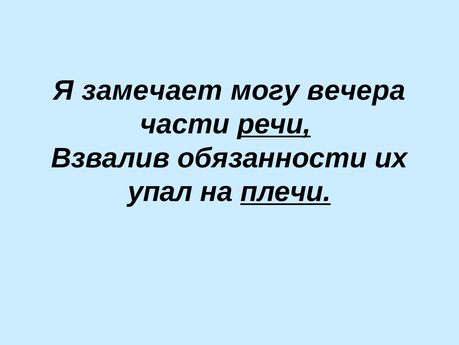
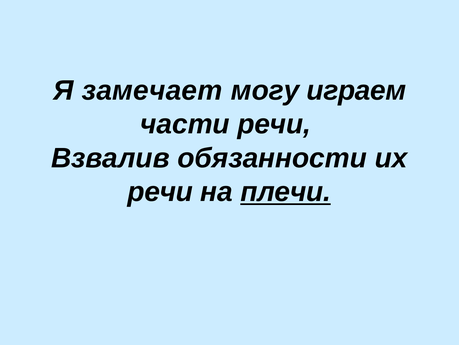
вечера: вечера -> играем (357, 90)
речи underline: present -> none (274, 124)
упал: упал -> речи (160, 192)
